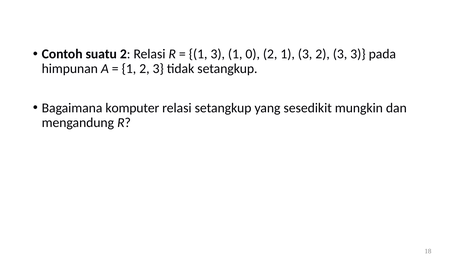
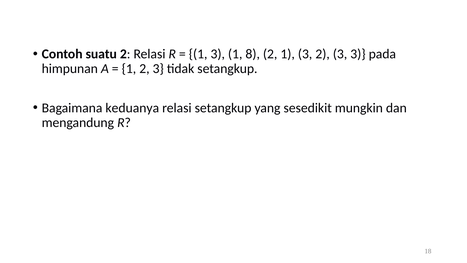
0: 0 -> 8 (253, 54)
komputer: komputer -> keduanya (132, 108)
